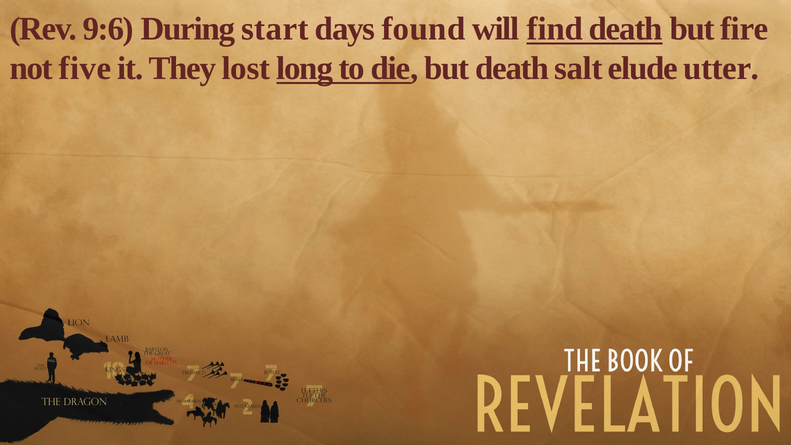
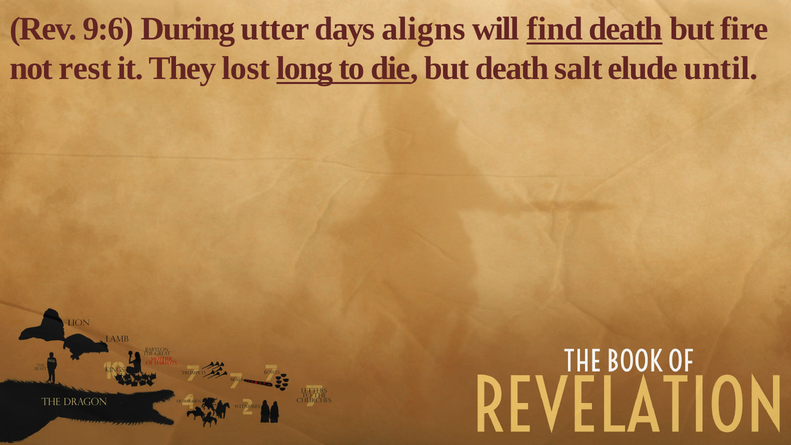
start: start -> utter (275, 29)
found: found -> aligns (424, 29)
five: five -> rest (85, 68)
utter: utter -> until (721, 68)
